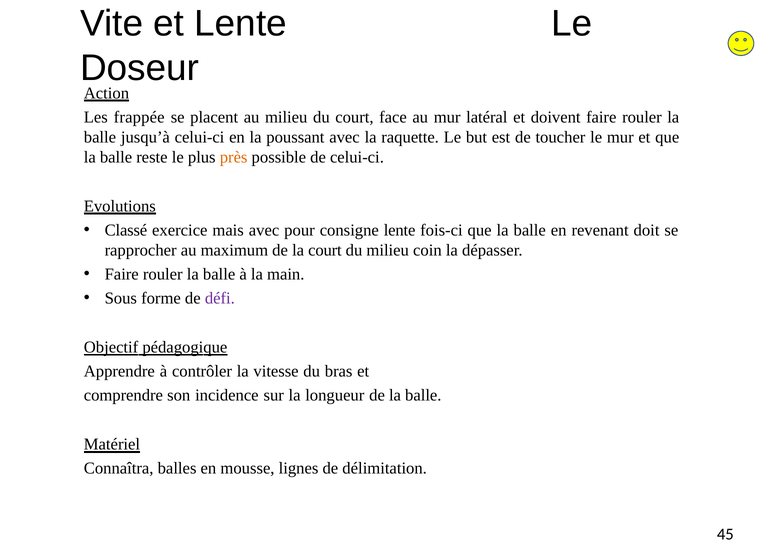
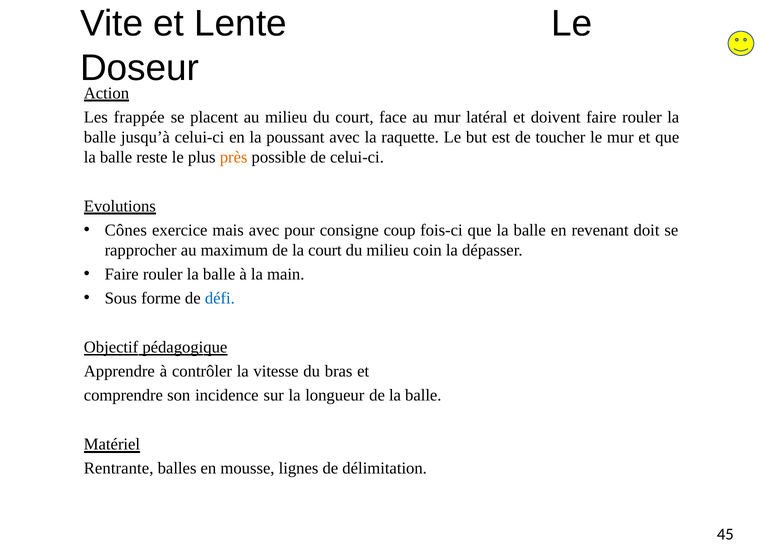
Classé: Classé -> Cônes (126, 230)
consigne lente: lente -> coup (400, 230)
défi colour: purple -> blue (220, 298)
Connaîtra: Connaîtra -> Rentrante (119, 468)
